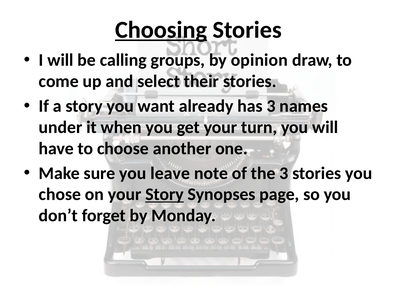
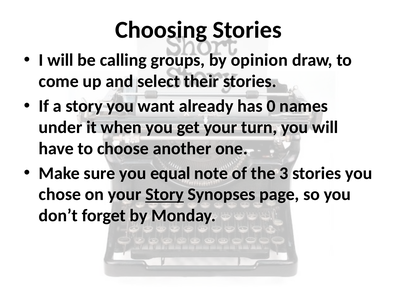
Choosing underline: present -> none (161, 30)
has 3: 3 -> 0 (271, 106)
leave: leave -> equal (170, 173)
